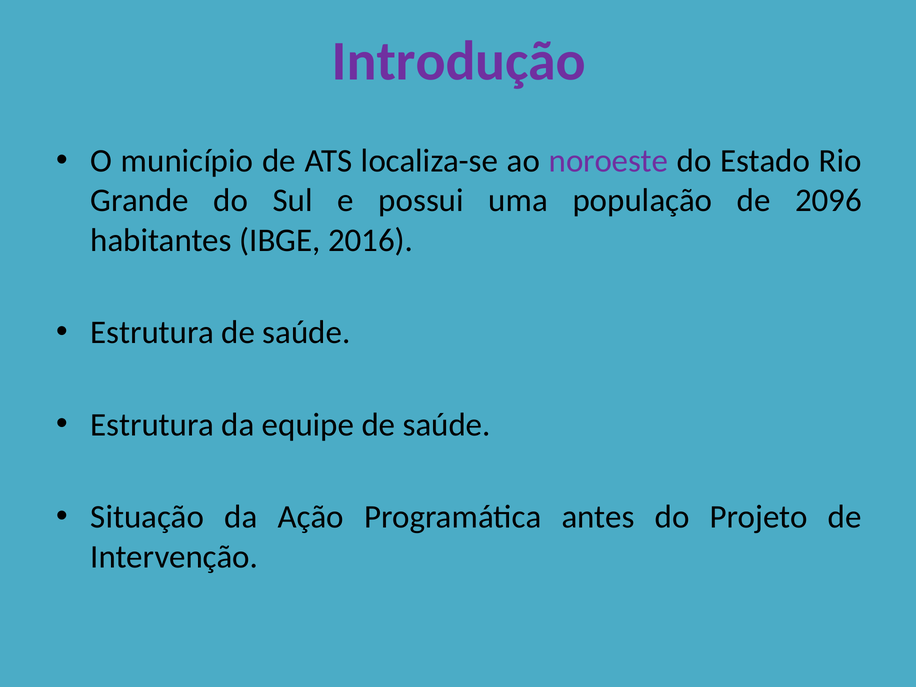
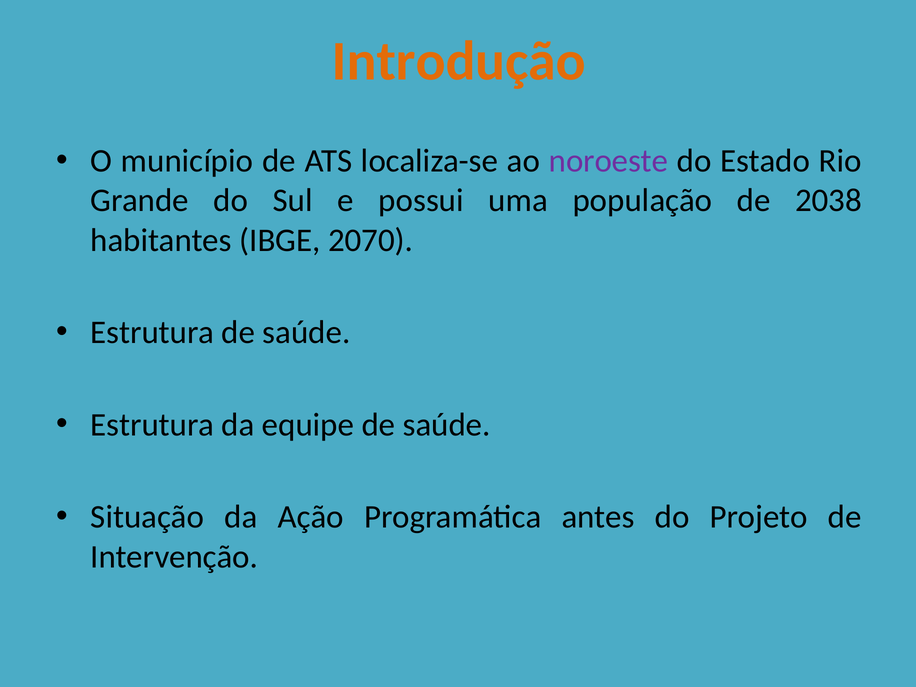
Introdução colour: purple -> orange (459, 61)
2096: 2096 -> 2038 (828, 201)
2016: 2016 -> 2070 (371, 240)
